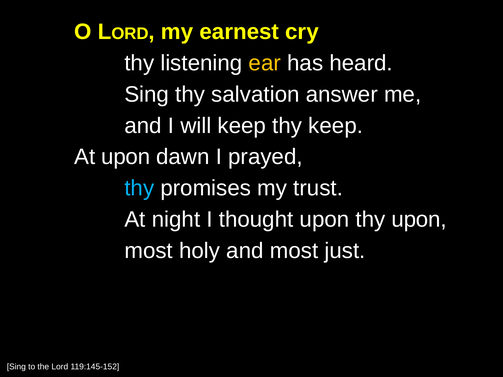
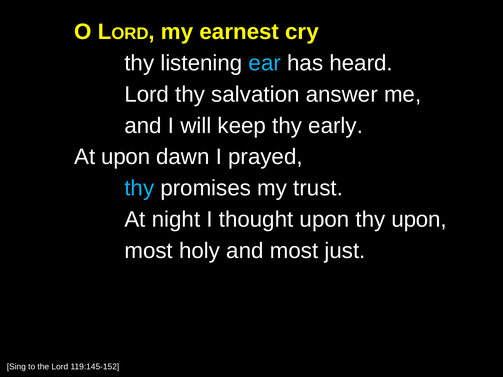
ear colour: yellow -> light blue (265, 63)
Sing: Sing -> Lord (147, 94)
thy keep: keep -> early (336, 126)
